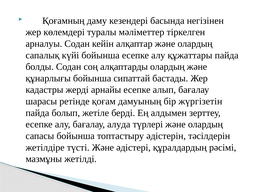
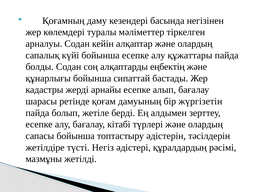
алқаптарды олардың: олардың -> еңбектің (167, 67)
алуда: алуда -> кітабі (119, 124)
түсті Және: Және -> Негіз (103, 147)
